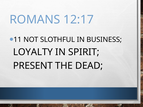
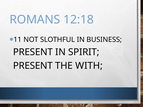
12:17: 12:17 -> 12:18 (79, 20)
LOYALTY: LOYALTY -> PRESENT (33, 52)
DEAD: DEAD -> WITH (89, 66)
